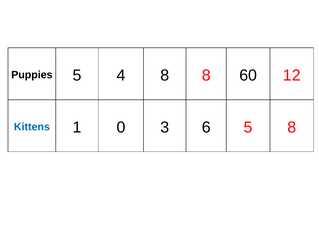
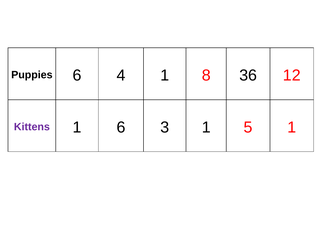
Puppies 5: 5 -> 6 (77, 75)
4 8: 8 -> 1 (165, 75)
60: 60 -> 36 (248, 75)
Kittens colour: blue -> purple (32, 127)
1 0: 0 -> 6 (121, 127)
3 6: 6 -> 1 (206, 127)
5 8: 8 -> 1 (292, 127)
